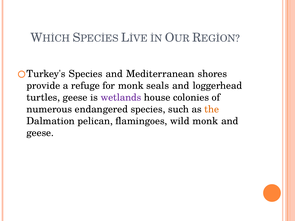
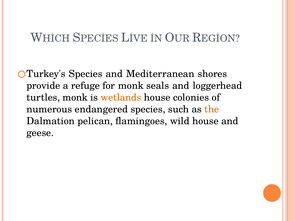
turtles geese: geese -> monk (75, 98)
wetlands colour: purple -> orange (121, 98)
wild monk: monk -> house (205, 121)
